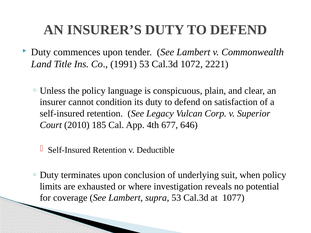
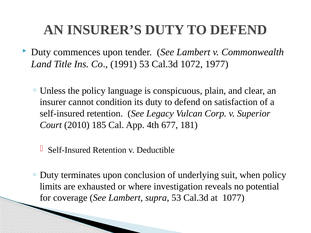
2221: 2221 -> 1977 (217, 64)
646: 646 -> 181 (189, 125)
